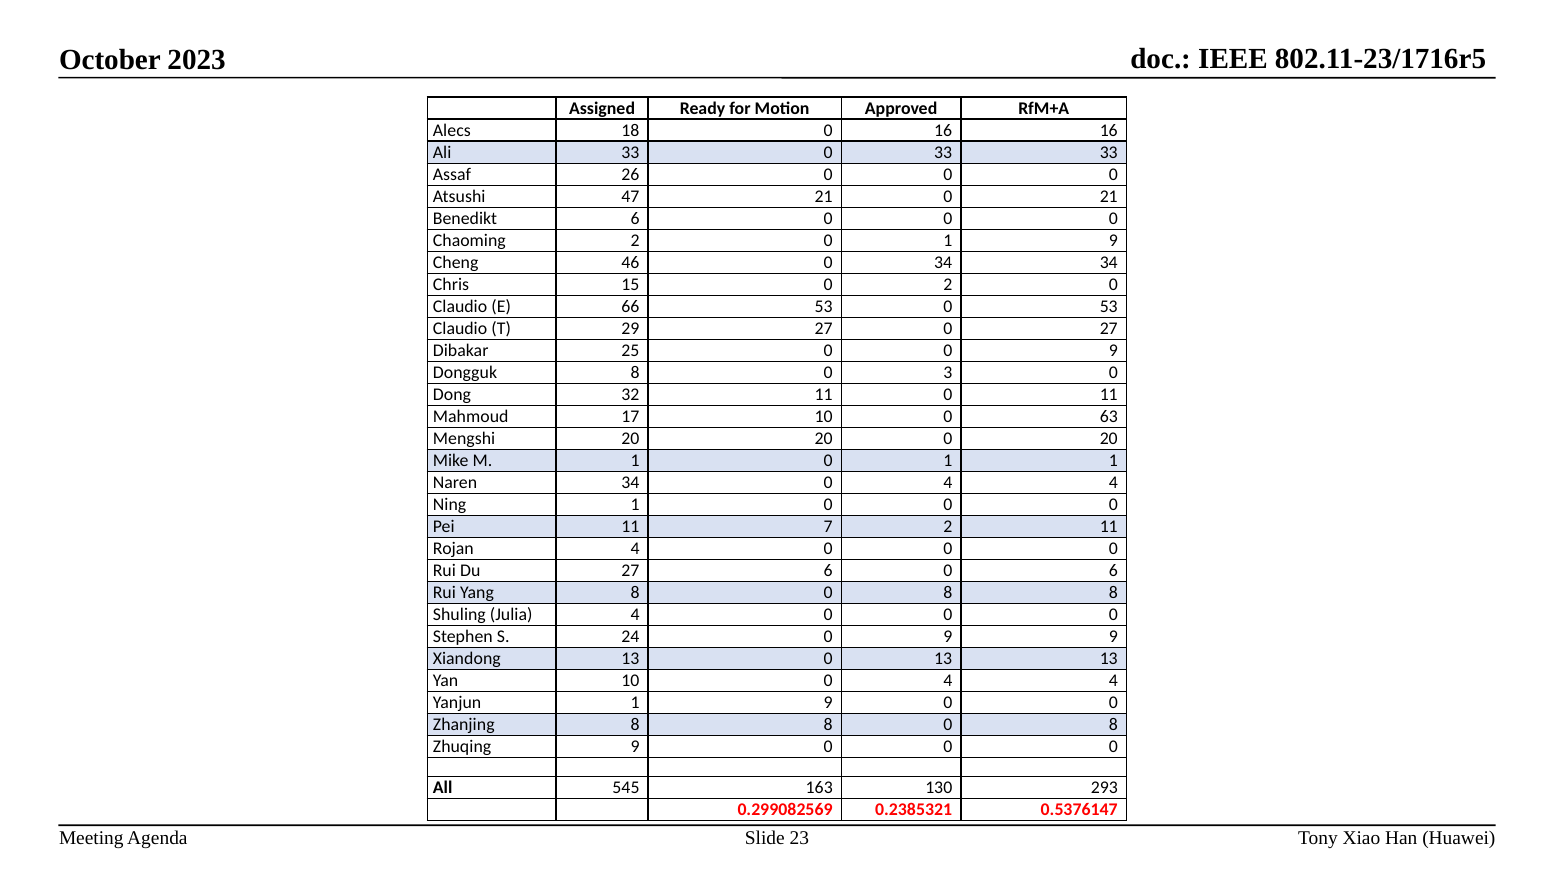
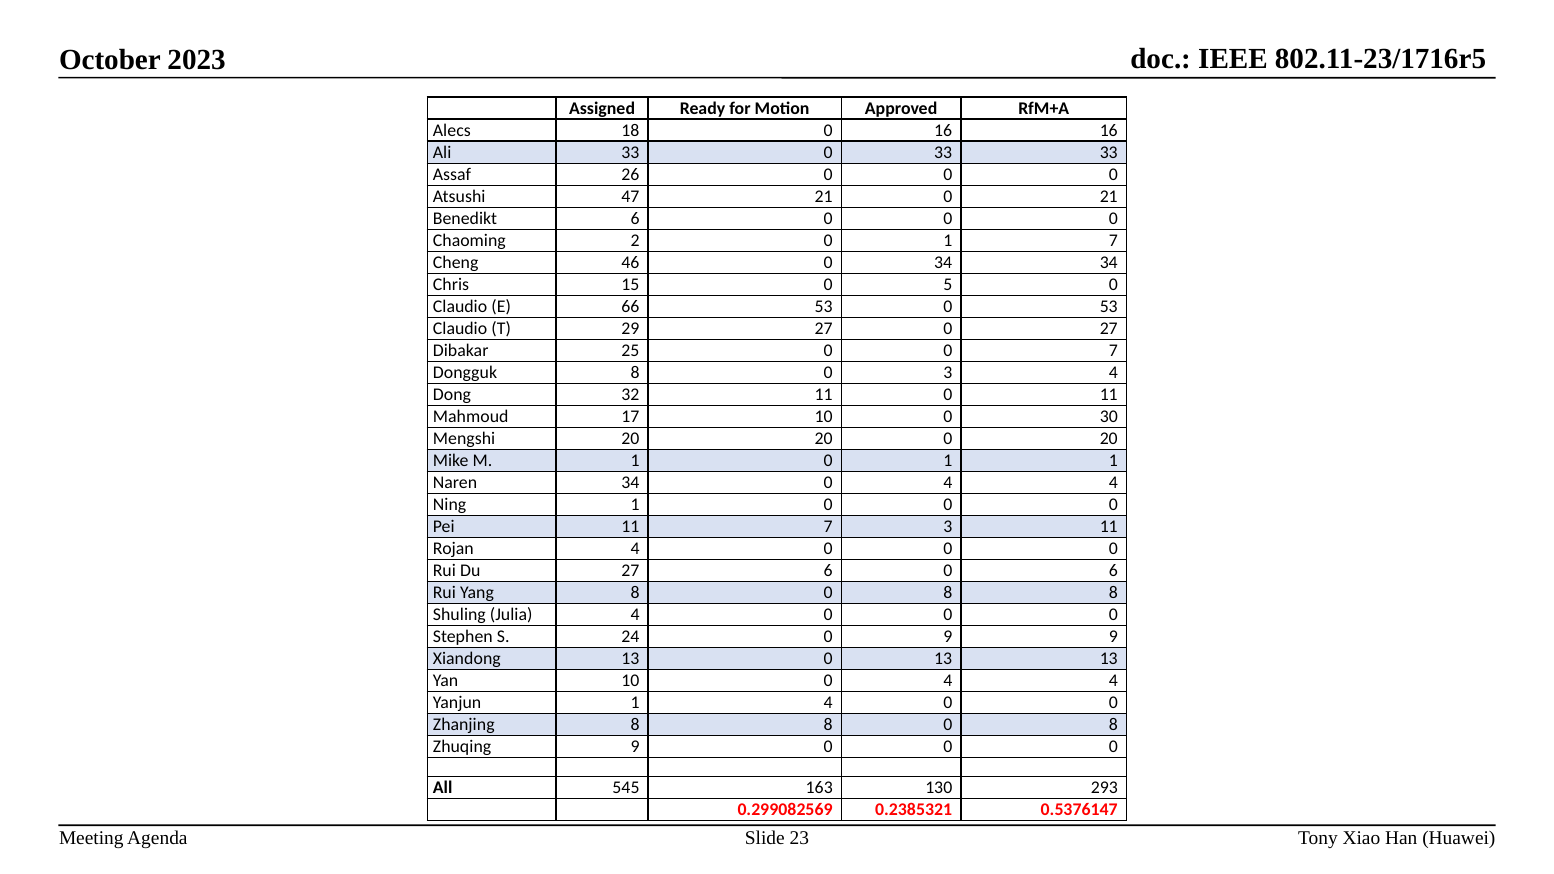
0 1 9: 9 -> 7 (1113, 241)
0 2: 2 -> 5 (948, 285)
0 0 9: 9 -> 7 (1113, 351)
3 0: 0 -> 4 (1113, 373)
63: 63 -> 30 (1109, 417)
7 2: 2 -> 3 (948, 527)
Yanjun 1 9: 9 -> 4 (828, 703)
